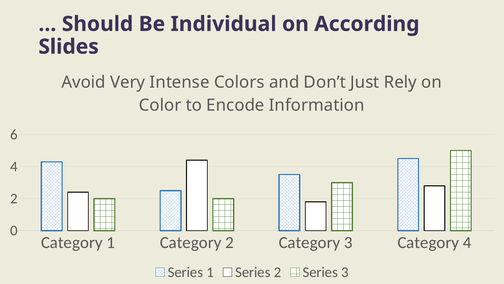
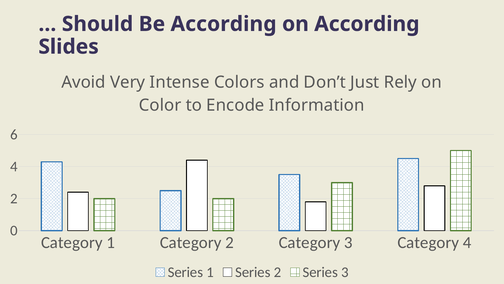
Be Individual: Individual -> According (224, 24)
